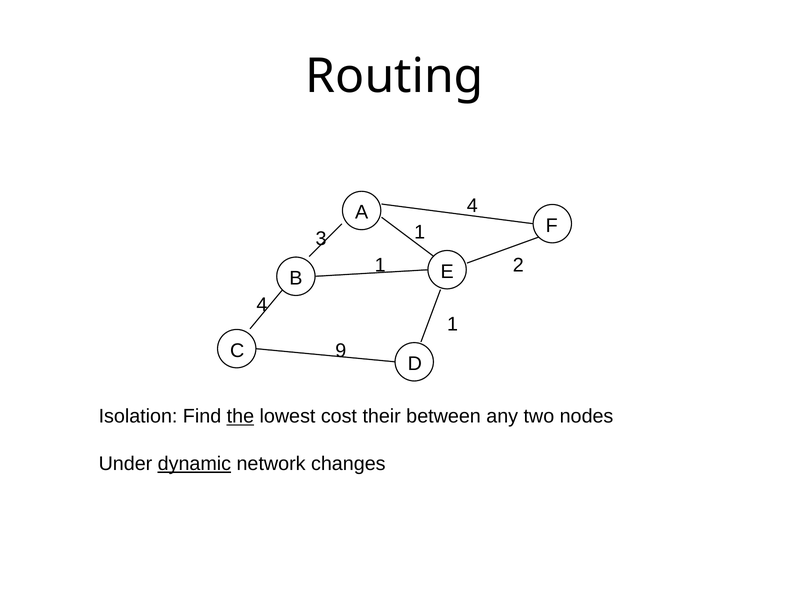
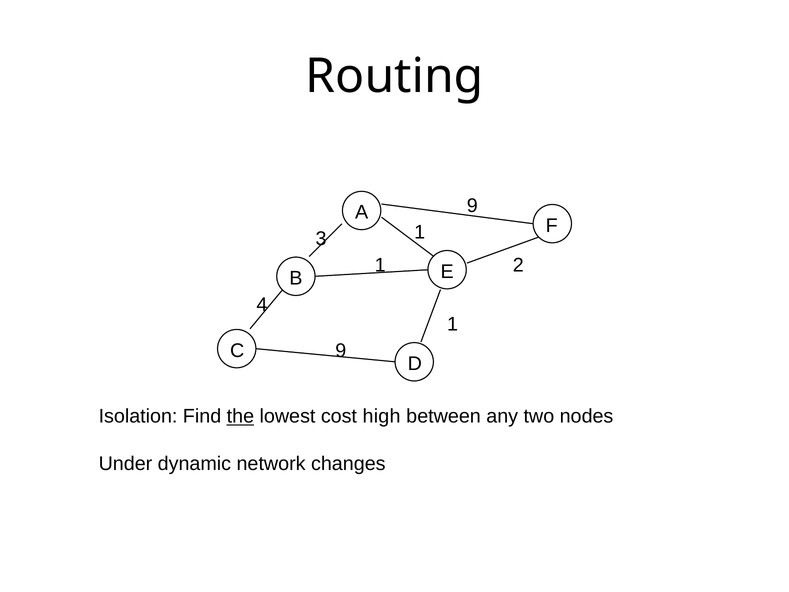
A 4: 4 -> 9 (472, 206)
their: their -> high (382, 416)
dynamic underline: present -> none (194, 464)
